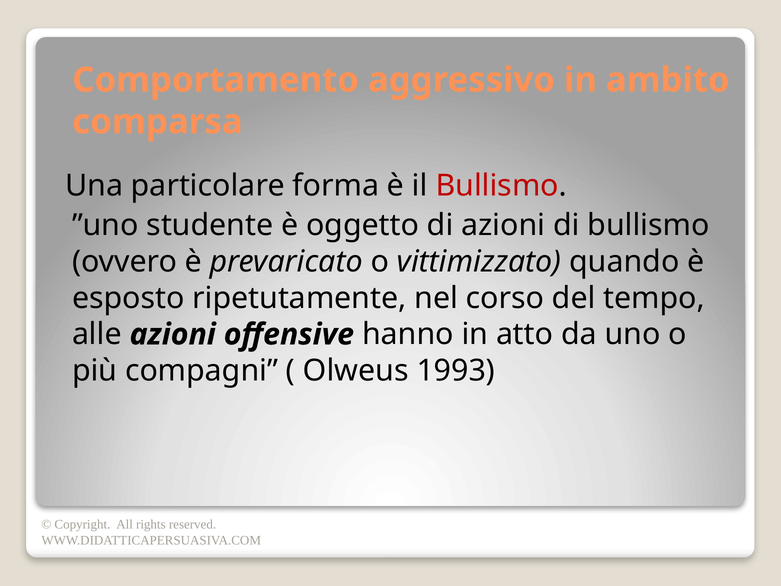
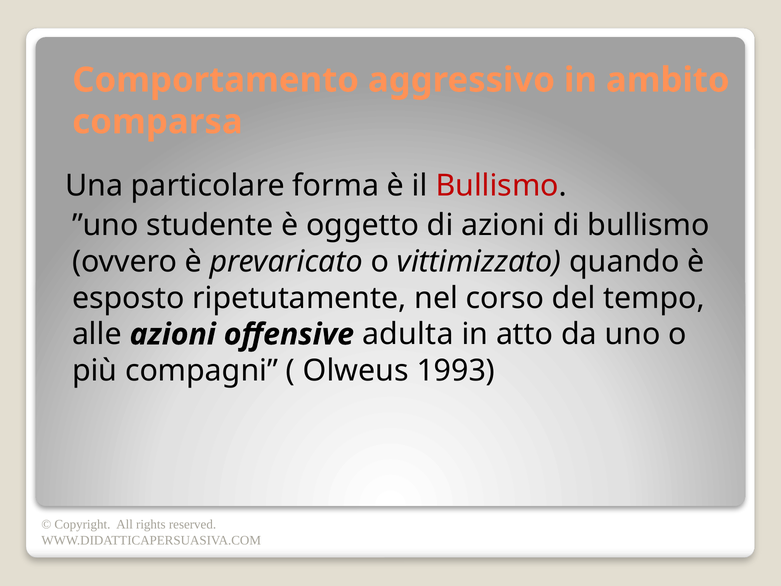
hanno: hanno -> adulta (408, 334)
